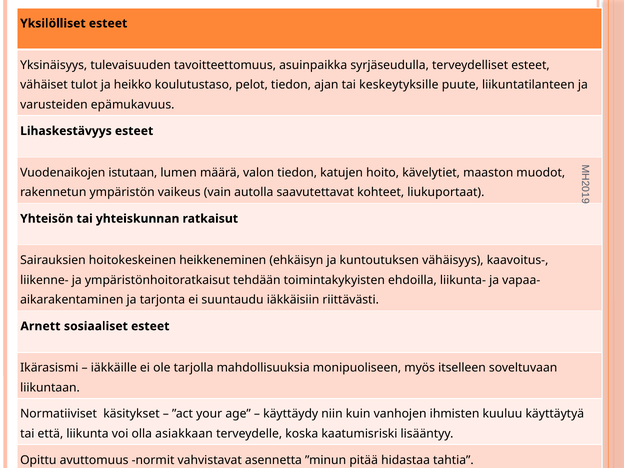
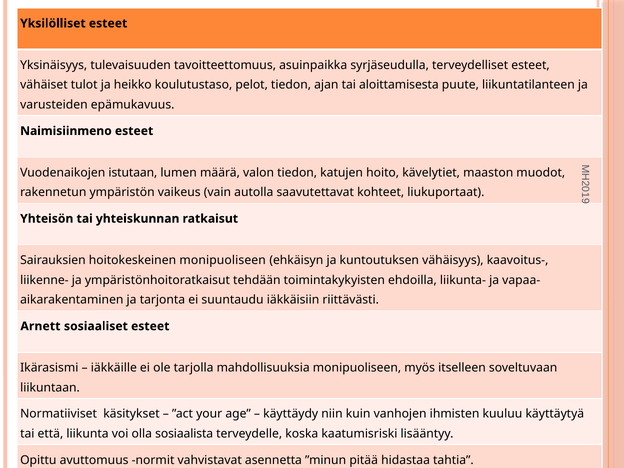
keskeytyksille: keskeytyksille -> aloittamisesta (399, 85)
Lihaskestävyys: Lihaskestävyys -> Naimisiinmeno (66, 131)
hoitokeskeinen heikkeneminen: heikkeneminen -> monipuoliseen (223, 260)
asiakkaan: asiakkaan -> sosiaalista (184, 434)
